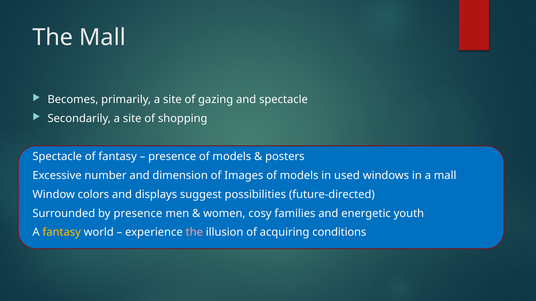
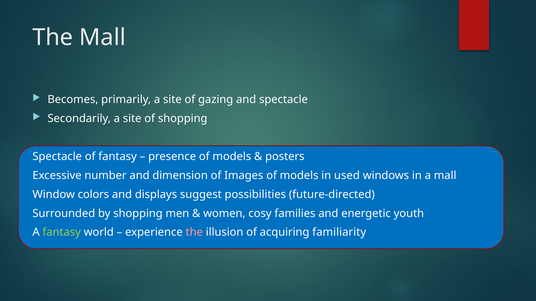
by presence: presence -> shopping (138, 214)
fantasy colour: yellow -> light green (62, 233)
conditions: conditions -> familiarity (339, 233)
